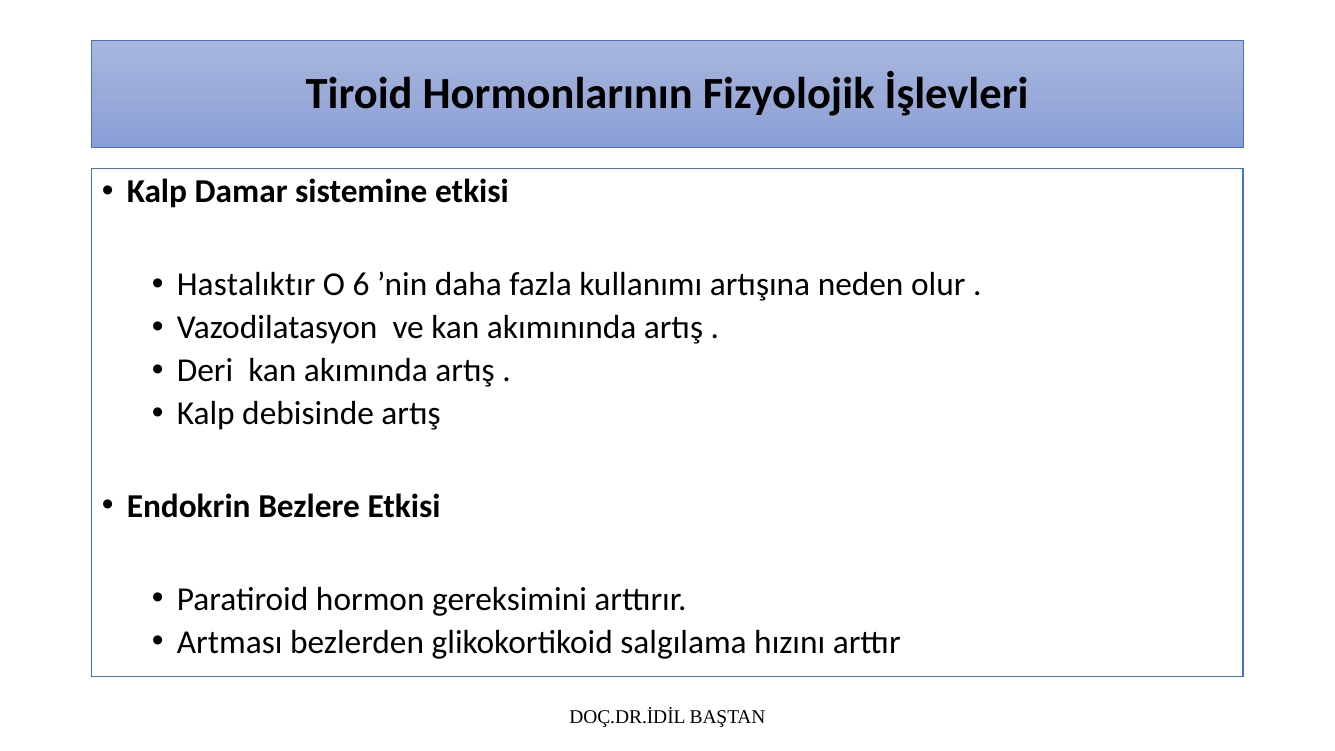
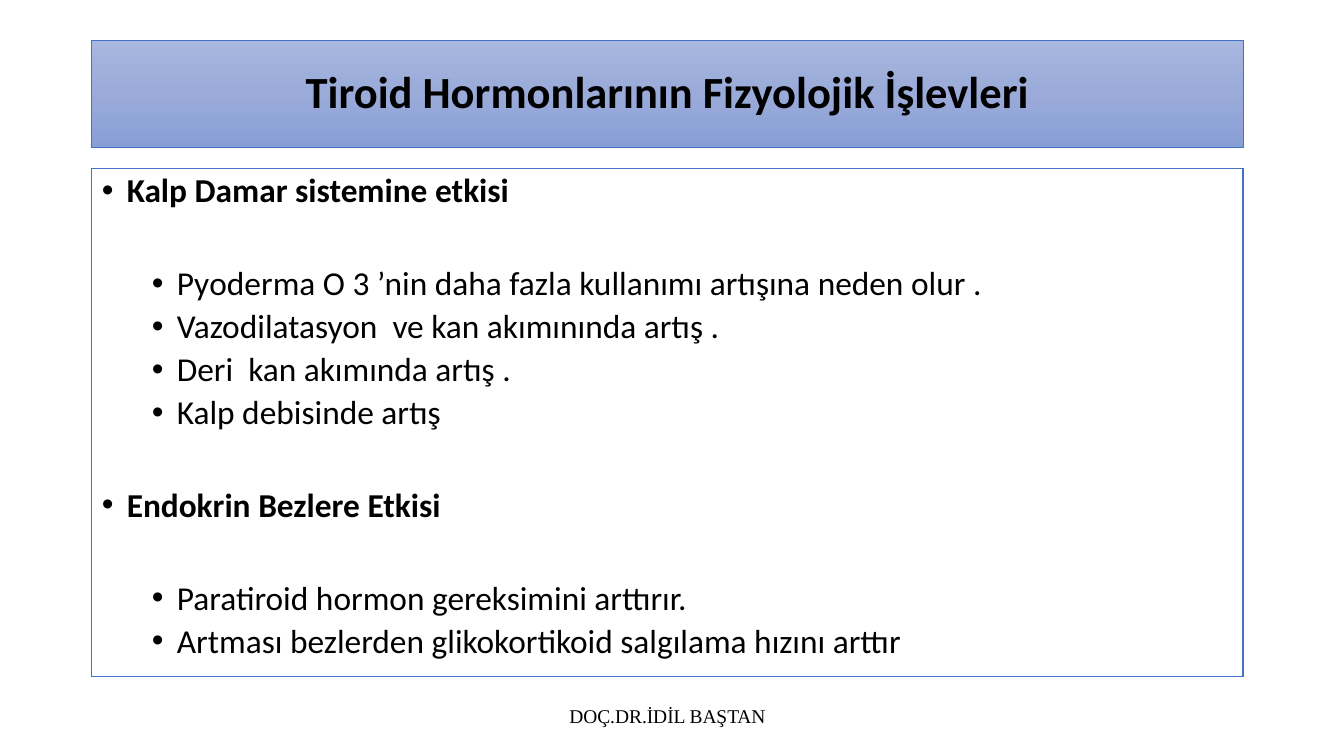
Hastalıktır: Hastalıktır -> Pyoderma (246, 284)
6: 6 -> 3 (361, 284)
